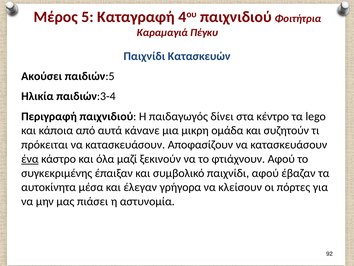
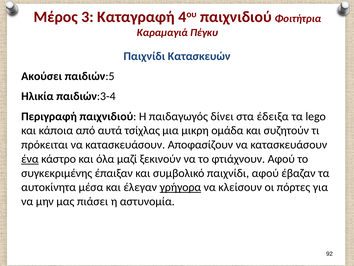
5: 5 -> 3 (87, 17)
κέντρο: κέντρο -> έδειξα (273, 116)
κάνανε: κάνανε -> τσίχλας (142, 130)
γρήγορα underline: none -> present (180, 187)
